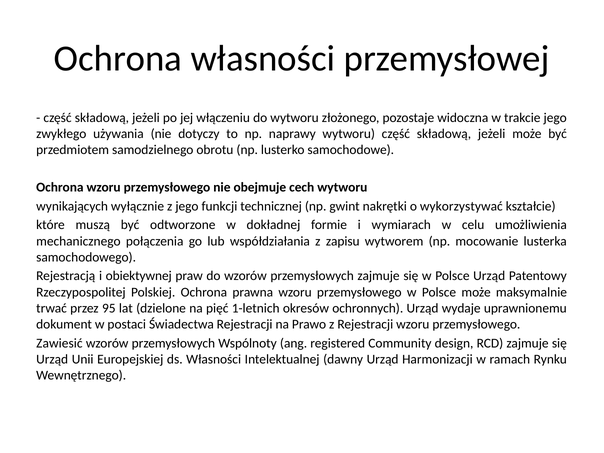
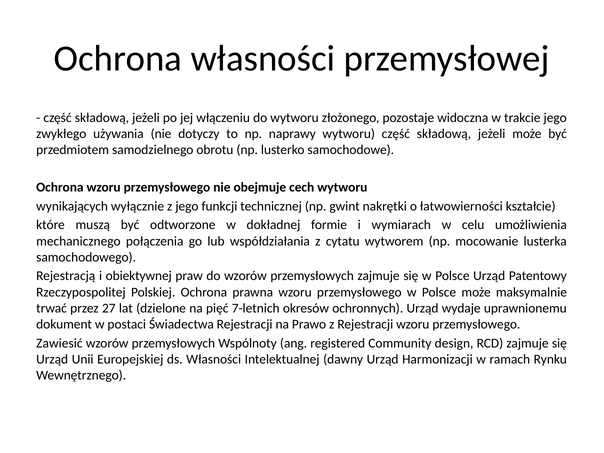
wykorzystywać: wykorzystywać -> łatwowierności (461, 206)
zapisu: zapisu -> cytatu (343, 241)
95: 95 -> 27 (109, 308)
1-letnich: 1-letnich -> 7-letnich (256, 308)
